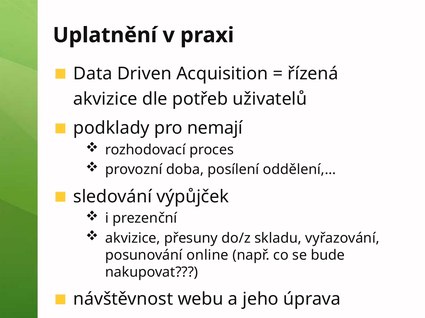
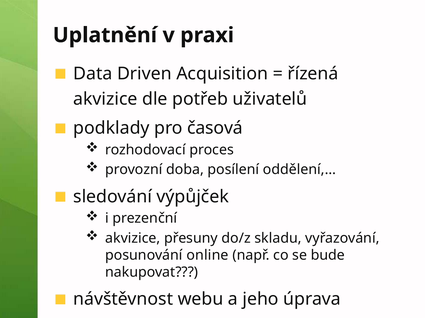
nemají: nemají -> časová (215, 128)
